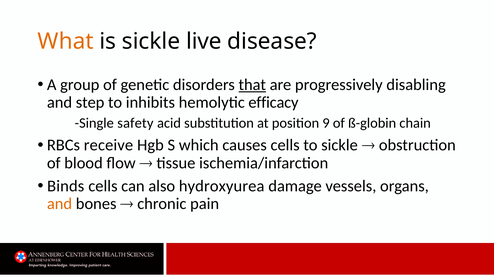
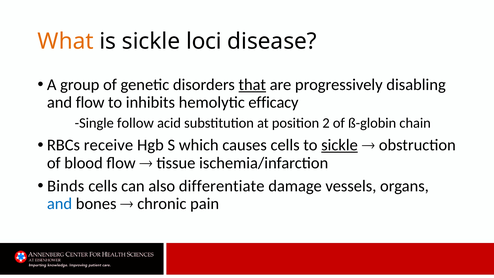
live: live -> loci (204, 41)
and step: step -> flow (90, 102)
safety: safety -> follow (135, 123)
9: 9 -> 2 (326, 123)
sickle underline: none -> present (340, 145)
hydroxyurea: hydroxyurea -> differentiate (222, 186)
and colour: orange -> blue (60, 204)
